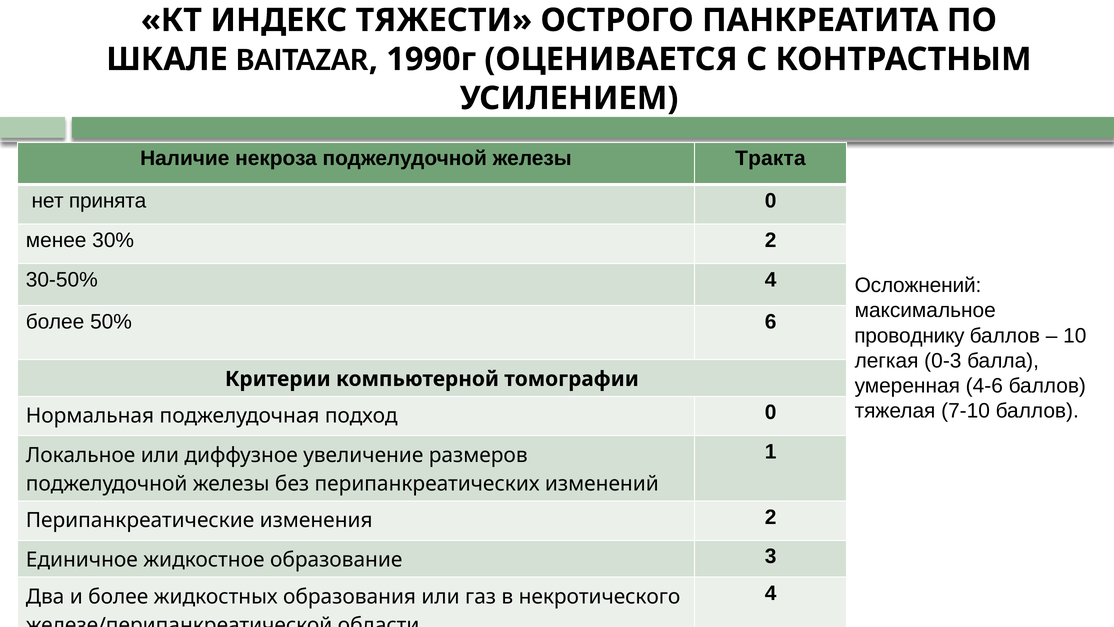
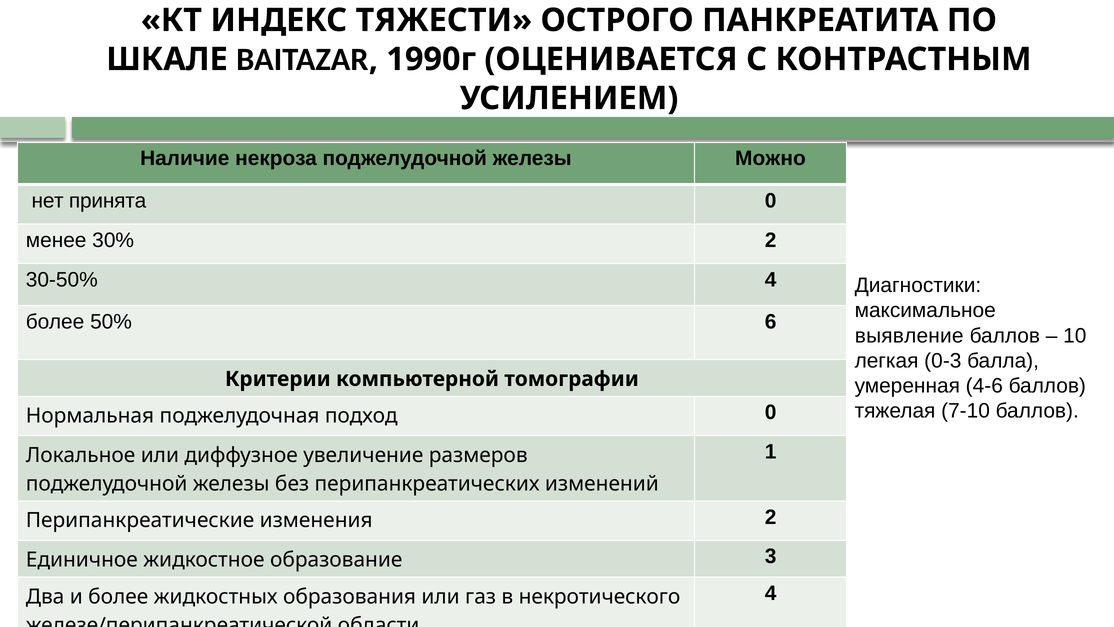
Тракта: Тракта -> Можно (770, 158)
Осложнений: Осложнений -> Диагностики (918, 285)
проводнику: проводнику -> выявление (909, 335)
